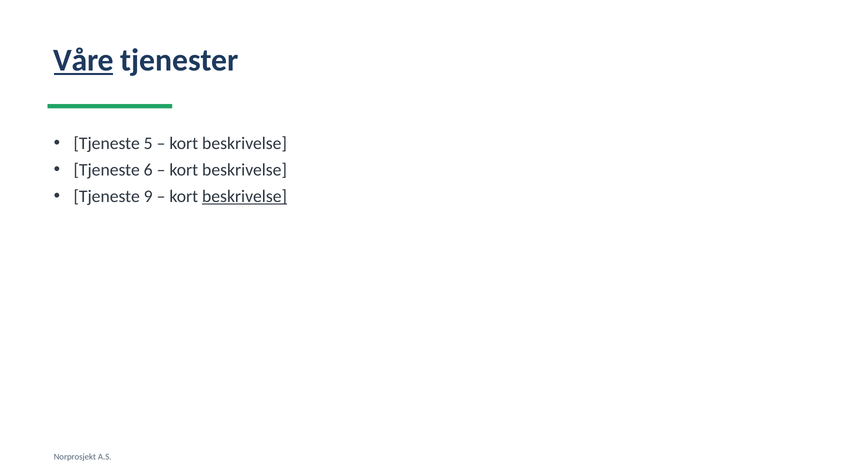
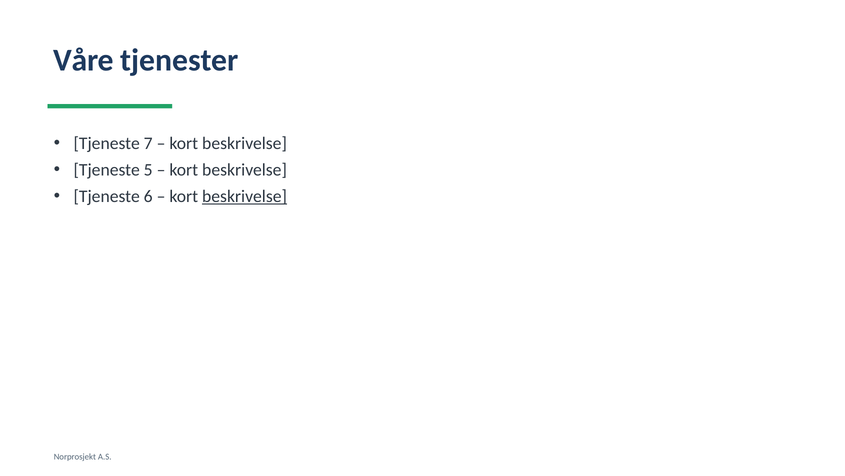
Våre underline: present -> none (84, 60)
5: 5 -> 7 (148, 143)
6: 6 -> 5 (148, 170)
9: 9 -> 6 (148, 196)
